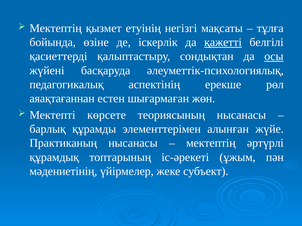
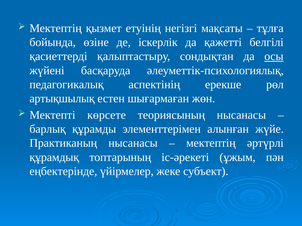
қажетті underline: present -> none (223, 42)
аяақтағаннан: аяақтағаннан -> артықшылық (62, 99)
мәдениетінің: мәдениетінің -> еңбектерінде (63, 172)
